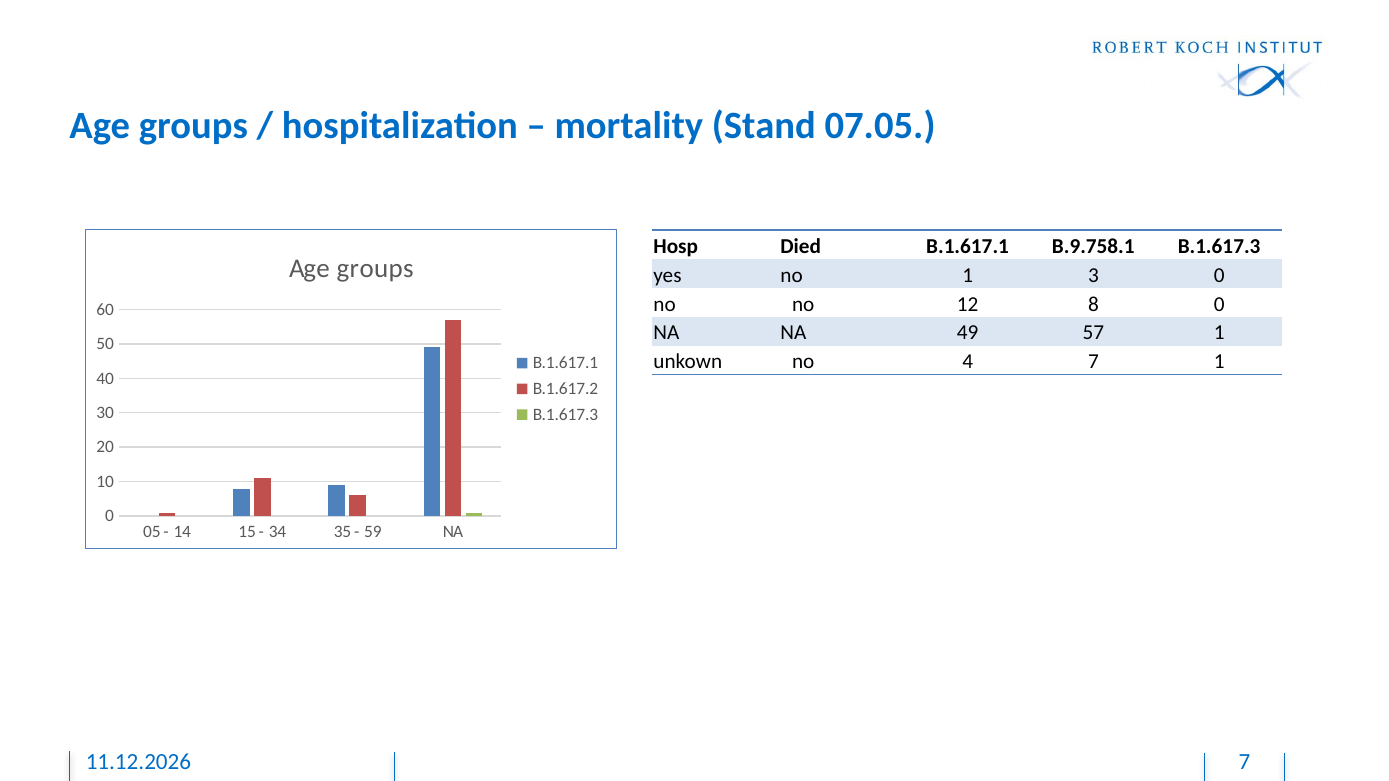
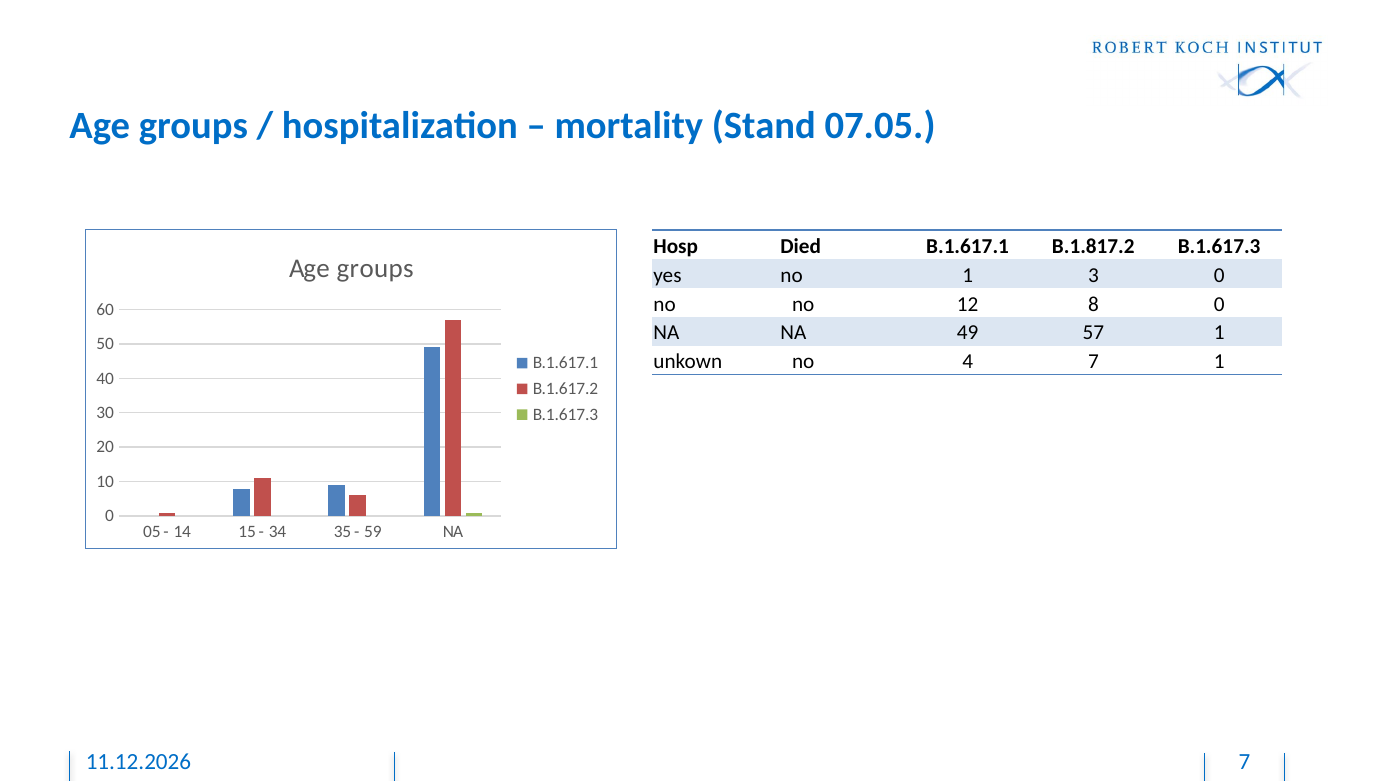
B.9.758.1: B.9.758.1 -> B.1.817.2 (1093, 246)
